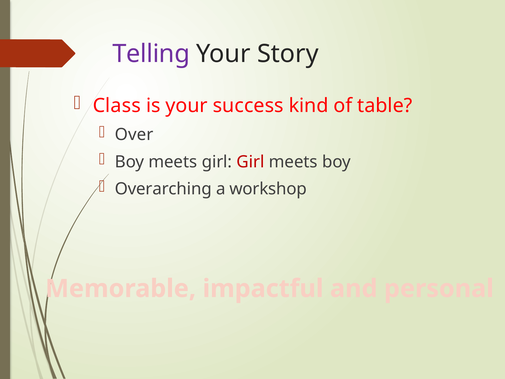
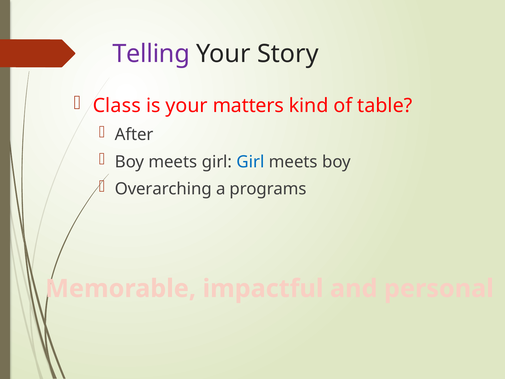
success: success -> matters (248, 106)
Over: Over -> After (134, 134)
Girl colour: red -> blue (250, 162)
workshop: workshop -> programs (268, 189)
